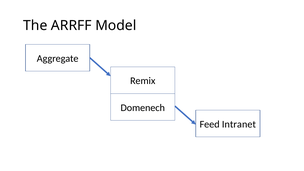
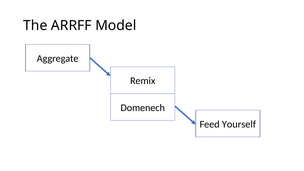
Intranet: Intranet -> Yourself (239, 124)
